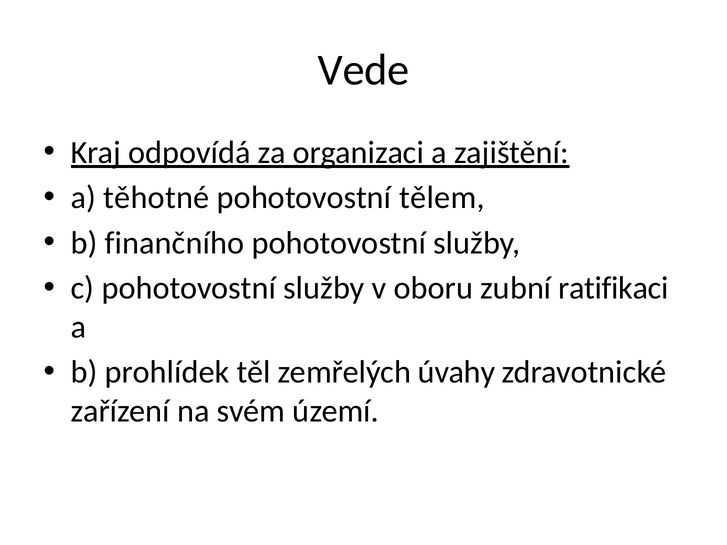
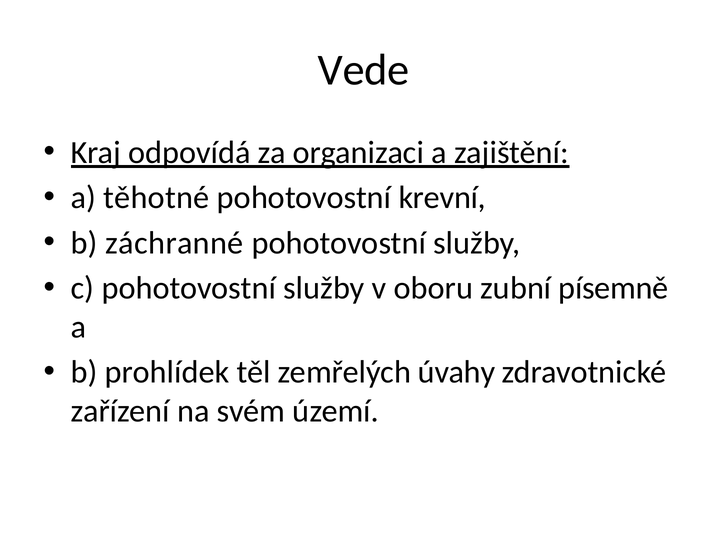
tělem: tělem -> krevní (442, 198)
finančního: finančního -> záchranné (174, 243)
ratifikaci: ratifikaci -> písemně (613, 288)
